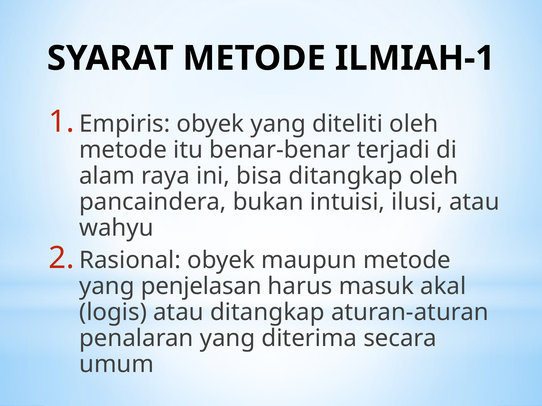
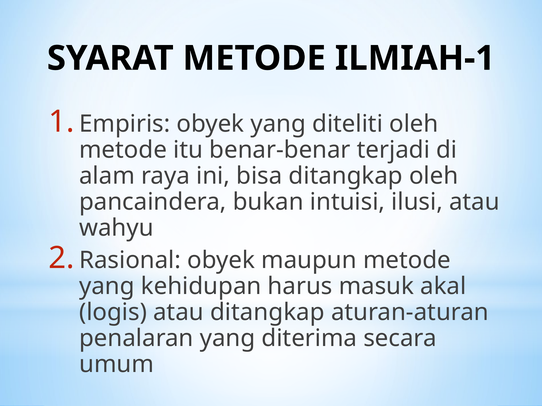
penjelasan: penjelasan -> kehidupan (201, 286)
